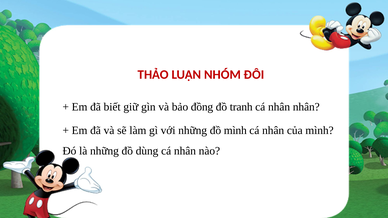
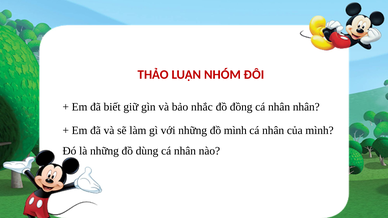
đồng: đồng -> nhắc (202, 107)
tranh: tranh -> đồng (241, 107)
